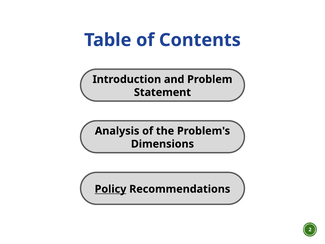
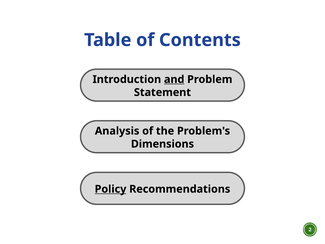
and underline: none -> present (174, 79)
